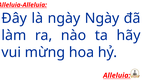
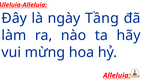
ngày Ngày: Ngày -> Tầng (102, 18)
